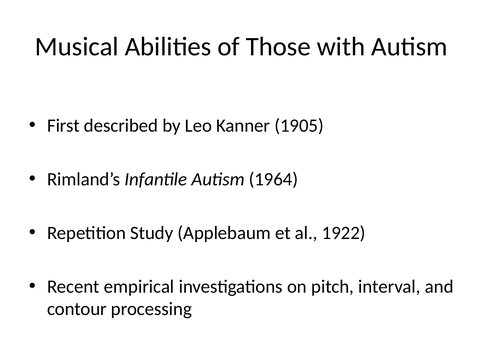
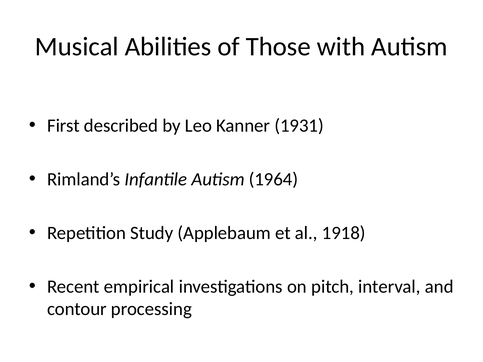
1905: 1905 -> 1931 (299, 126)
1922: 1922 -> 1918 (344, 233)
